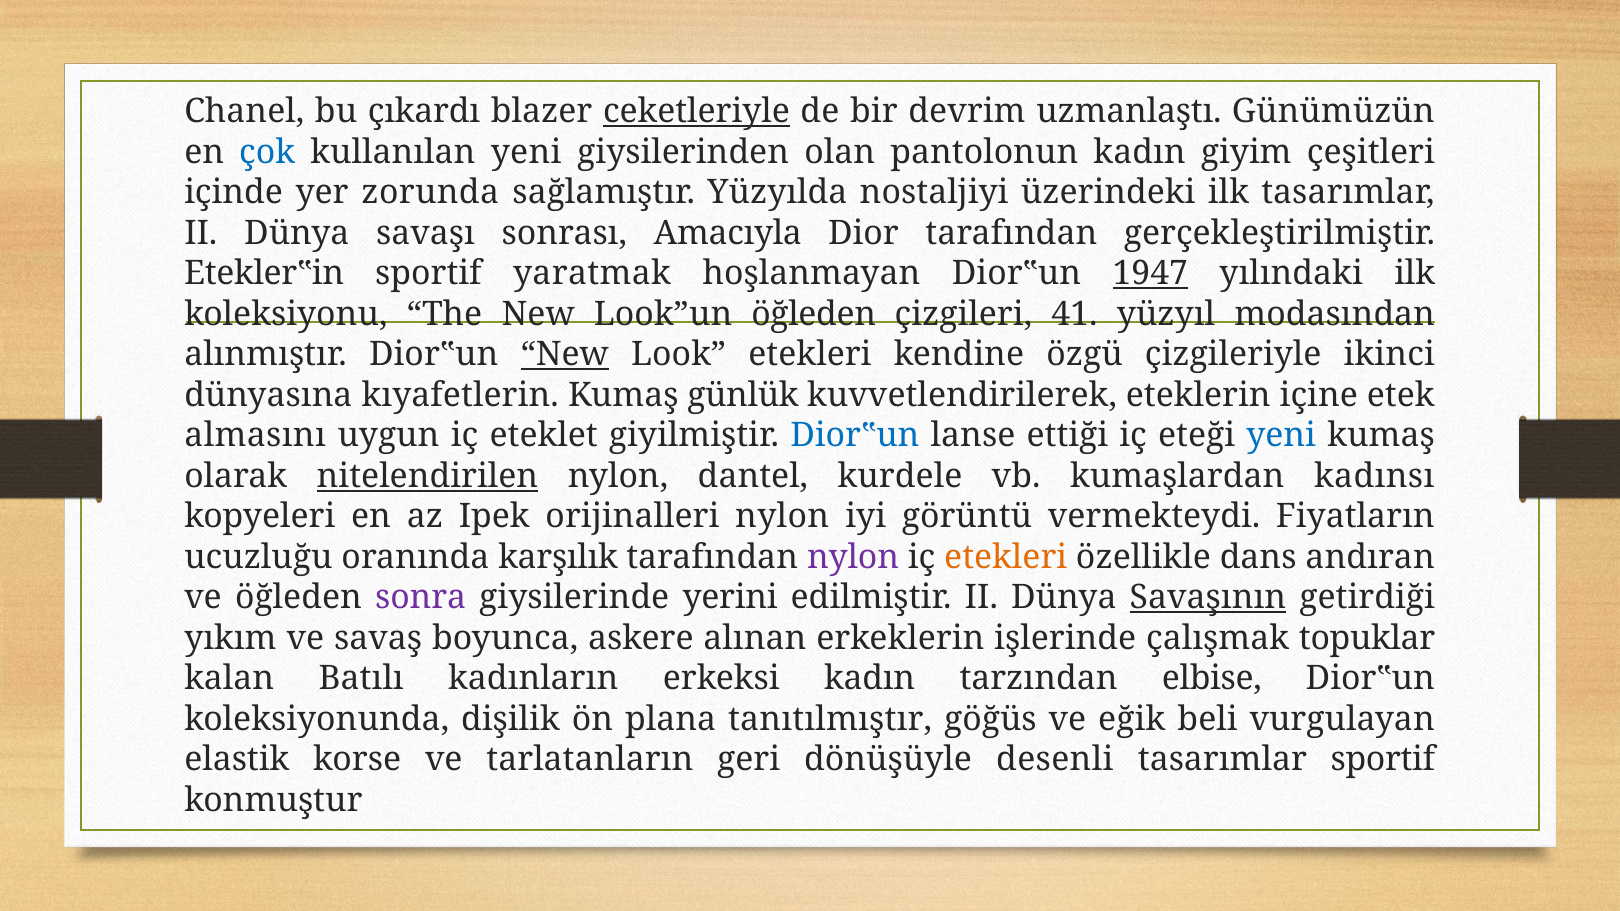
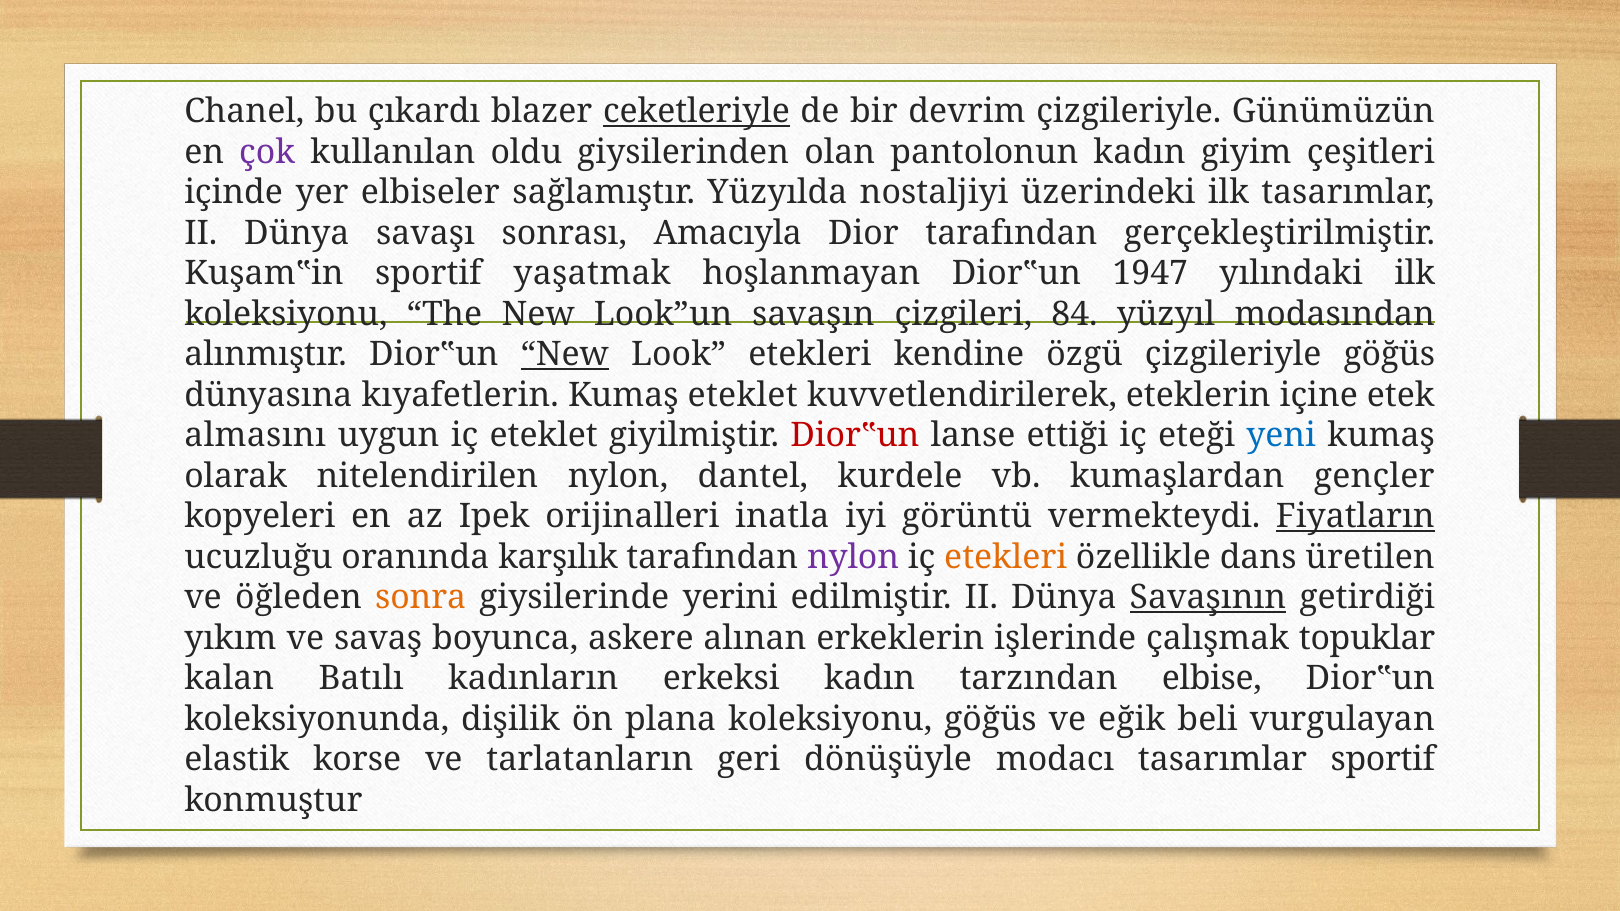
devrim uzmanlaştı: uzmanlaştı -> çizgileriyle (1129, 112)
çok colour: blue -> purple (267, 152)
kullanılan yeni: yeni -> oldu (526, 152)
zorunda: zorunda -> elbiseler (430, 193)
Etekler‟in: Etekler‟in -> Kuşam‟in (264, 274)
yaratmak: yaratmak -> yaşatmak (592, 274)
1947 underline: present -> none (1150, 274)
Look”un öğleden: öğleden -> savaşın (813, 314)
41: 41 -> 84 (1075, 314)
çizgileriyle ikinci: ikinci -> göğüs (1389, 355)
Kumaş günlük: günlük -> eteklet (743, 395)
Dior‟un colour: blue -> red (855, 436)
nitelendirilen underline: present -> none (427, 476)
kadınsı: kadınsı -> gençler (1374, 476)
orijinalleri nylon: nylon -> inatla (782, 517)
Fiyatların underline: none -> present (1355, 517)
andıran: andıran -> üretilen (1370, 557)
sonra colour: purple -> orange (421, 598)
plana tanıtılmıştır: tanıtılmıştır -> koleksiyonu (830, 719)
desenli: desenli -> modacı (1055, 760)
